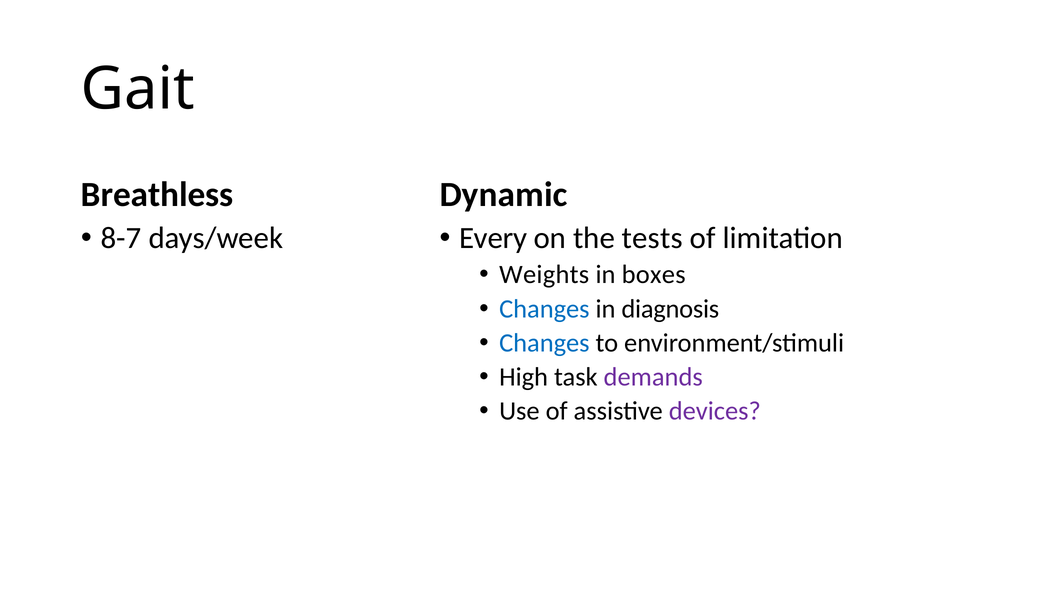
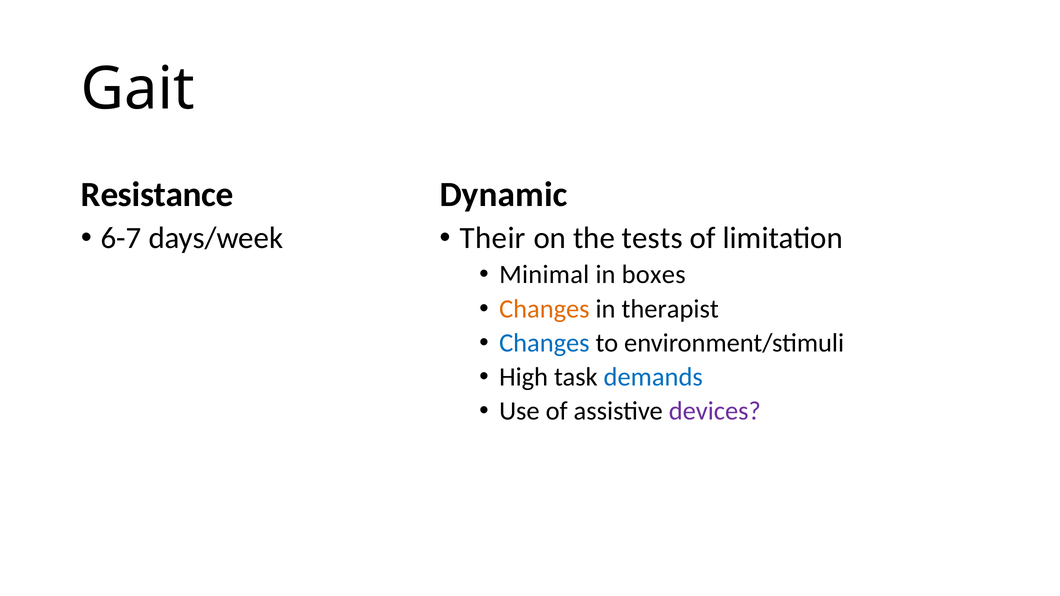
Breathless: Breathless -> Resistance (157, 195)
8-7: 8-7 -> 6-7 (121, 238)
Every: Every -> Their (493, 238)
Weights: Weights -> Minimal (544, 275)
Changes colour: blue -> orange (544, 309)
diagnosis: diagnosis -> therapist (670, 309)
demands colour: purple -> blue (653, 377)
